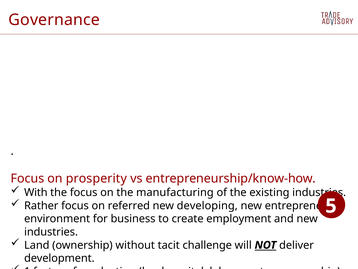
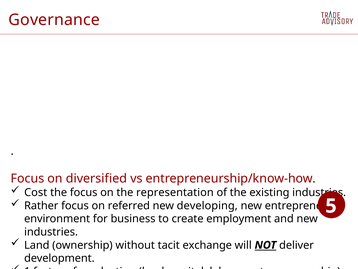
prosperity: prosperity -> diversified (96, 178)
With: With -> Cost (36, 192)
manufacturing: manufacturing -> representation (175, 192)
tacit challenge: challenge -> exchange (207, 245)
